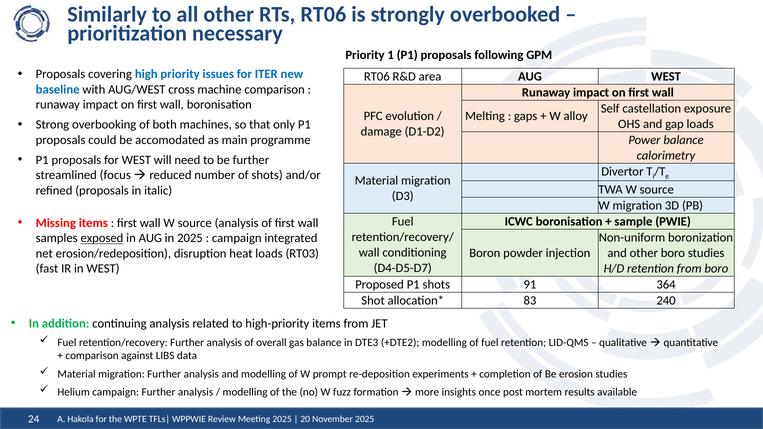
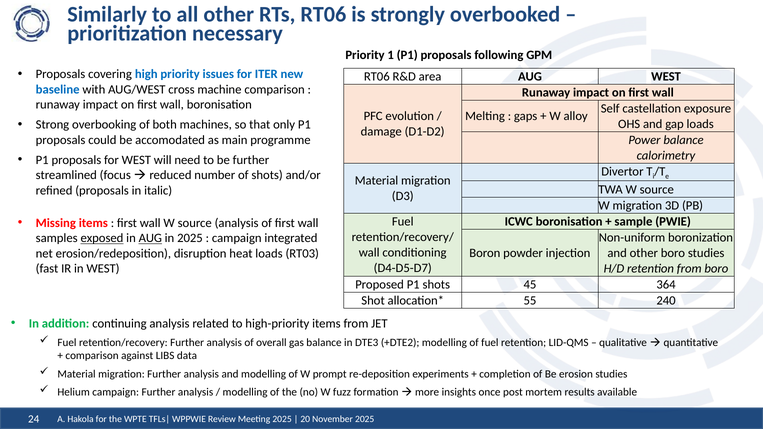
AUG underline: none -> present (150, 238)
91: 91 -> 45 (530, 285)
83: 83 -> 55 (530, 301)
